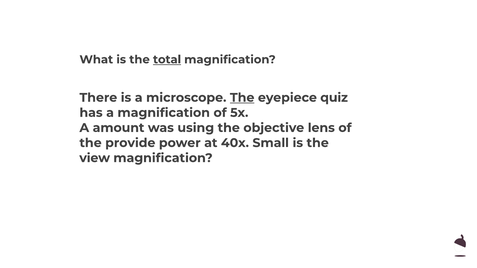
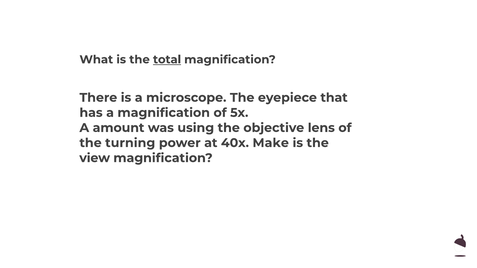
The underline: present -> none (242, 98)
quiz: quiz -> that (334, 98)
provide: provide -> turning (130, 143)
Small: Small -> Make (271, 143)
